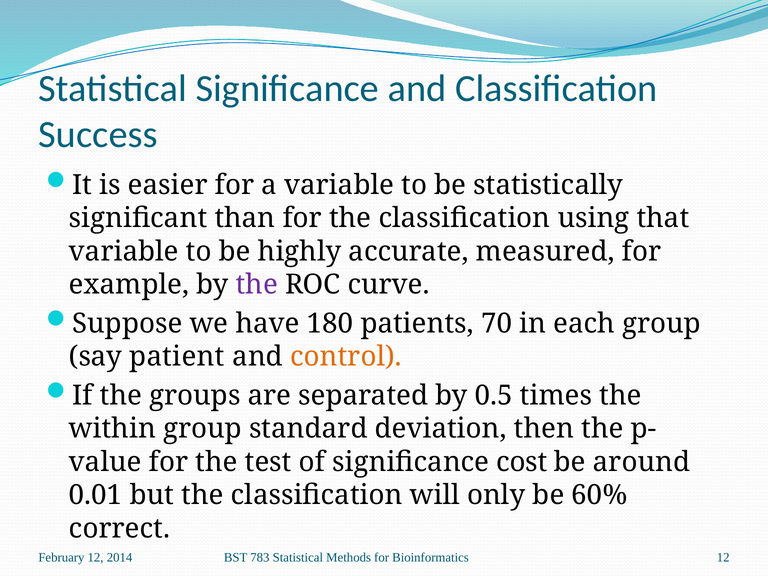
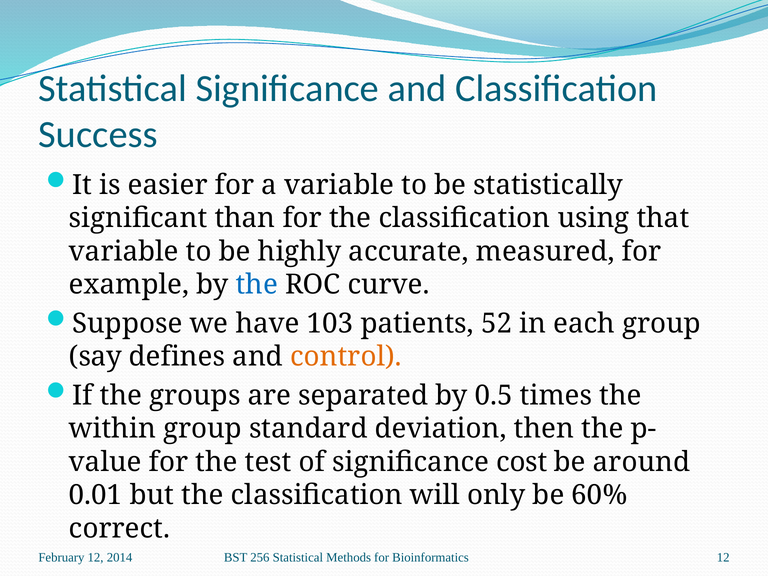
the colour: purple -> blue (257, 285)
180: 180 -> 103 (330, 323)
70: 70 -> 52 (497, 323)
patient: patient -> defines (177, 357)
783: 783 -> 256 (260, 558)
